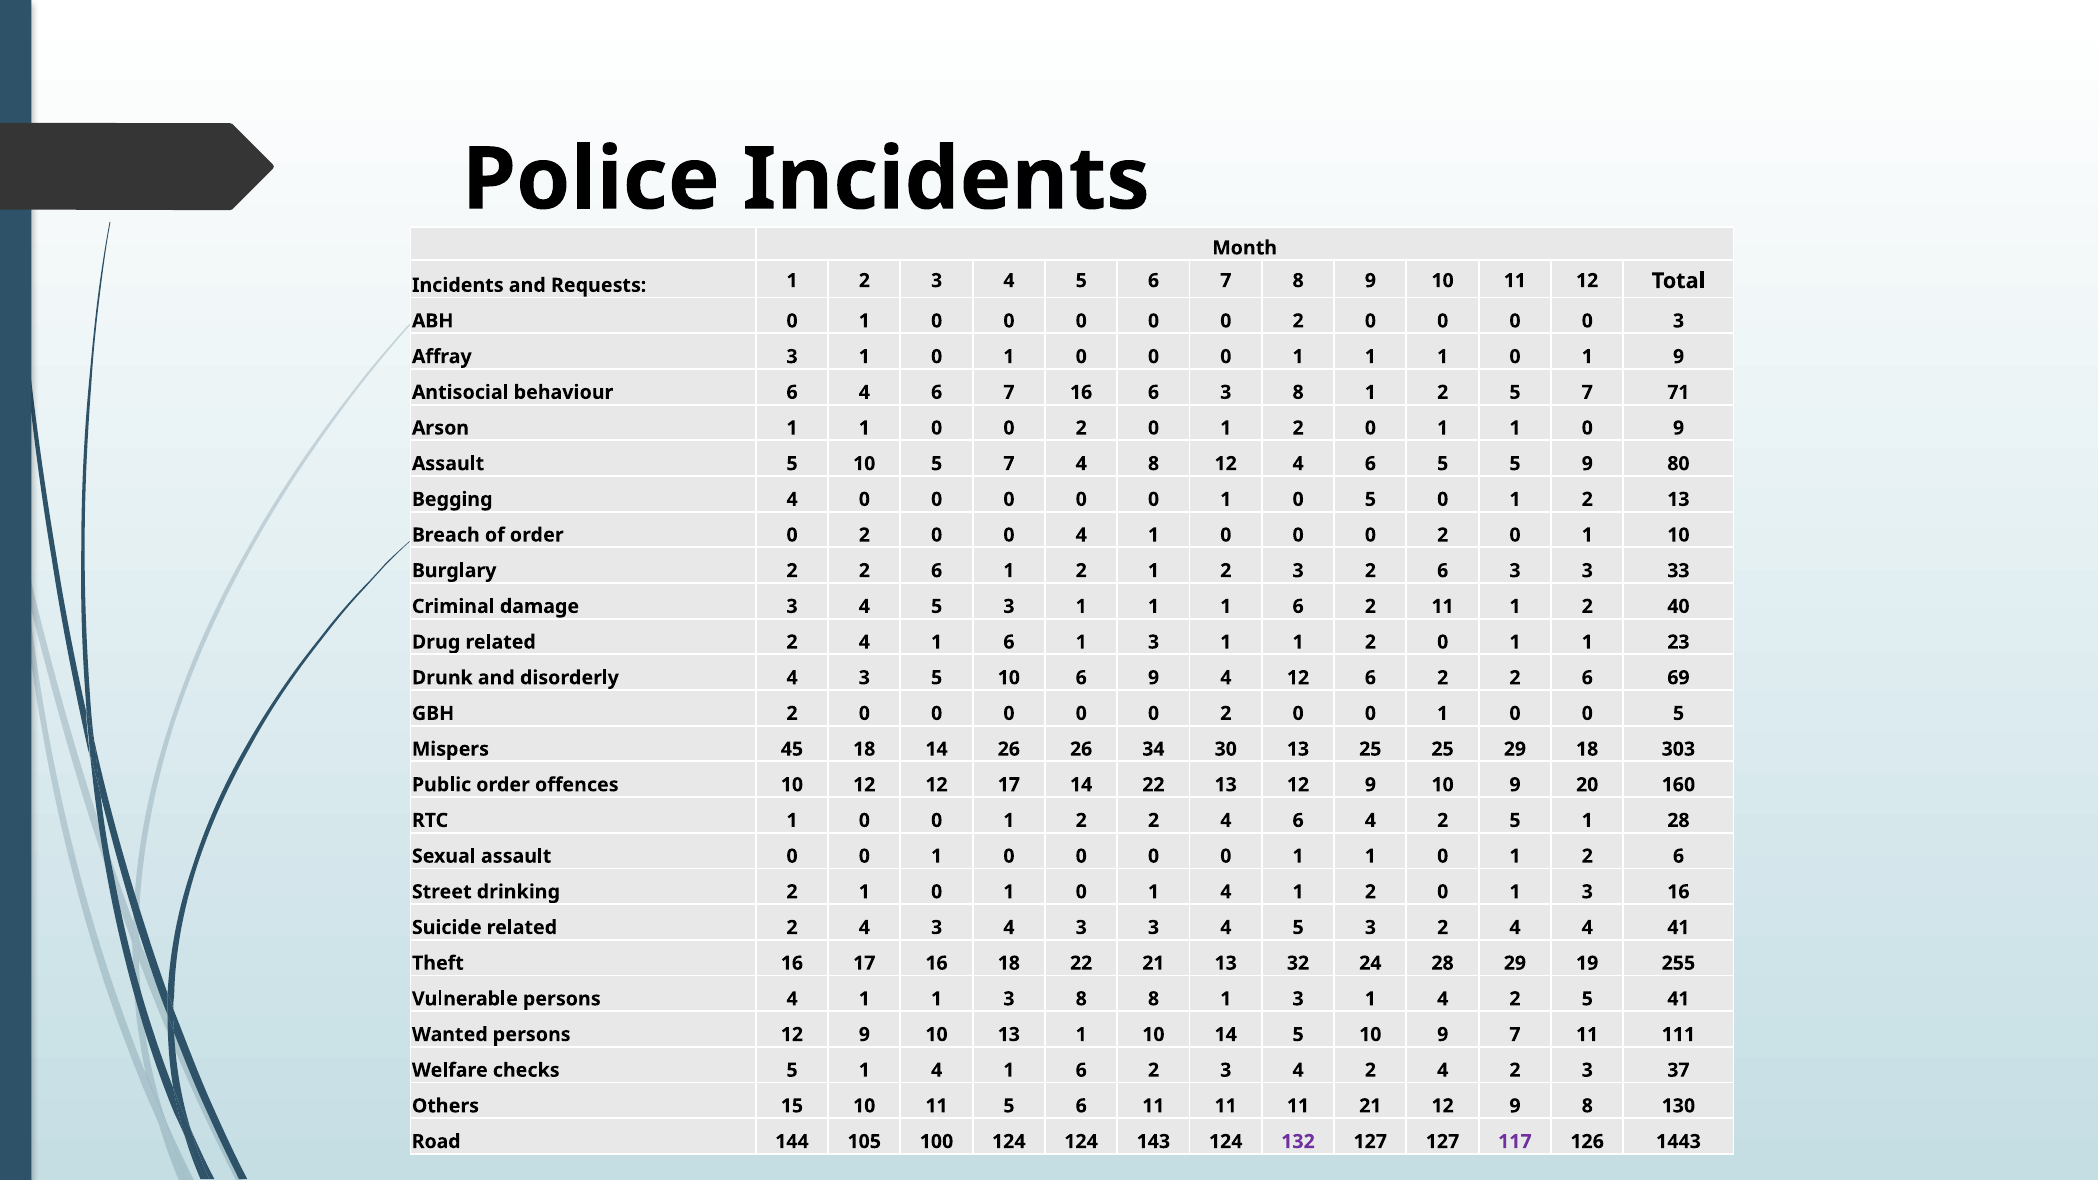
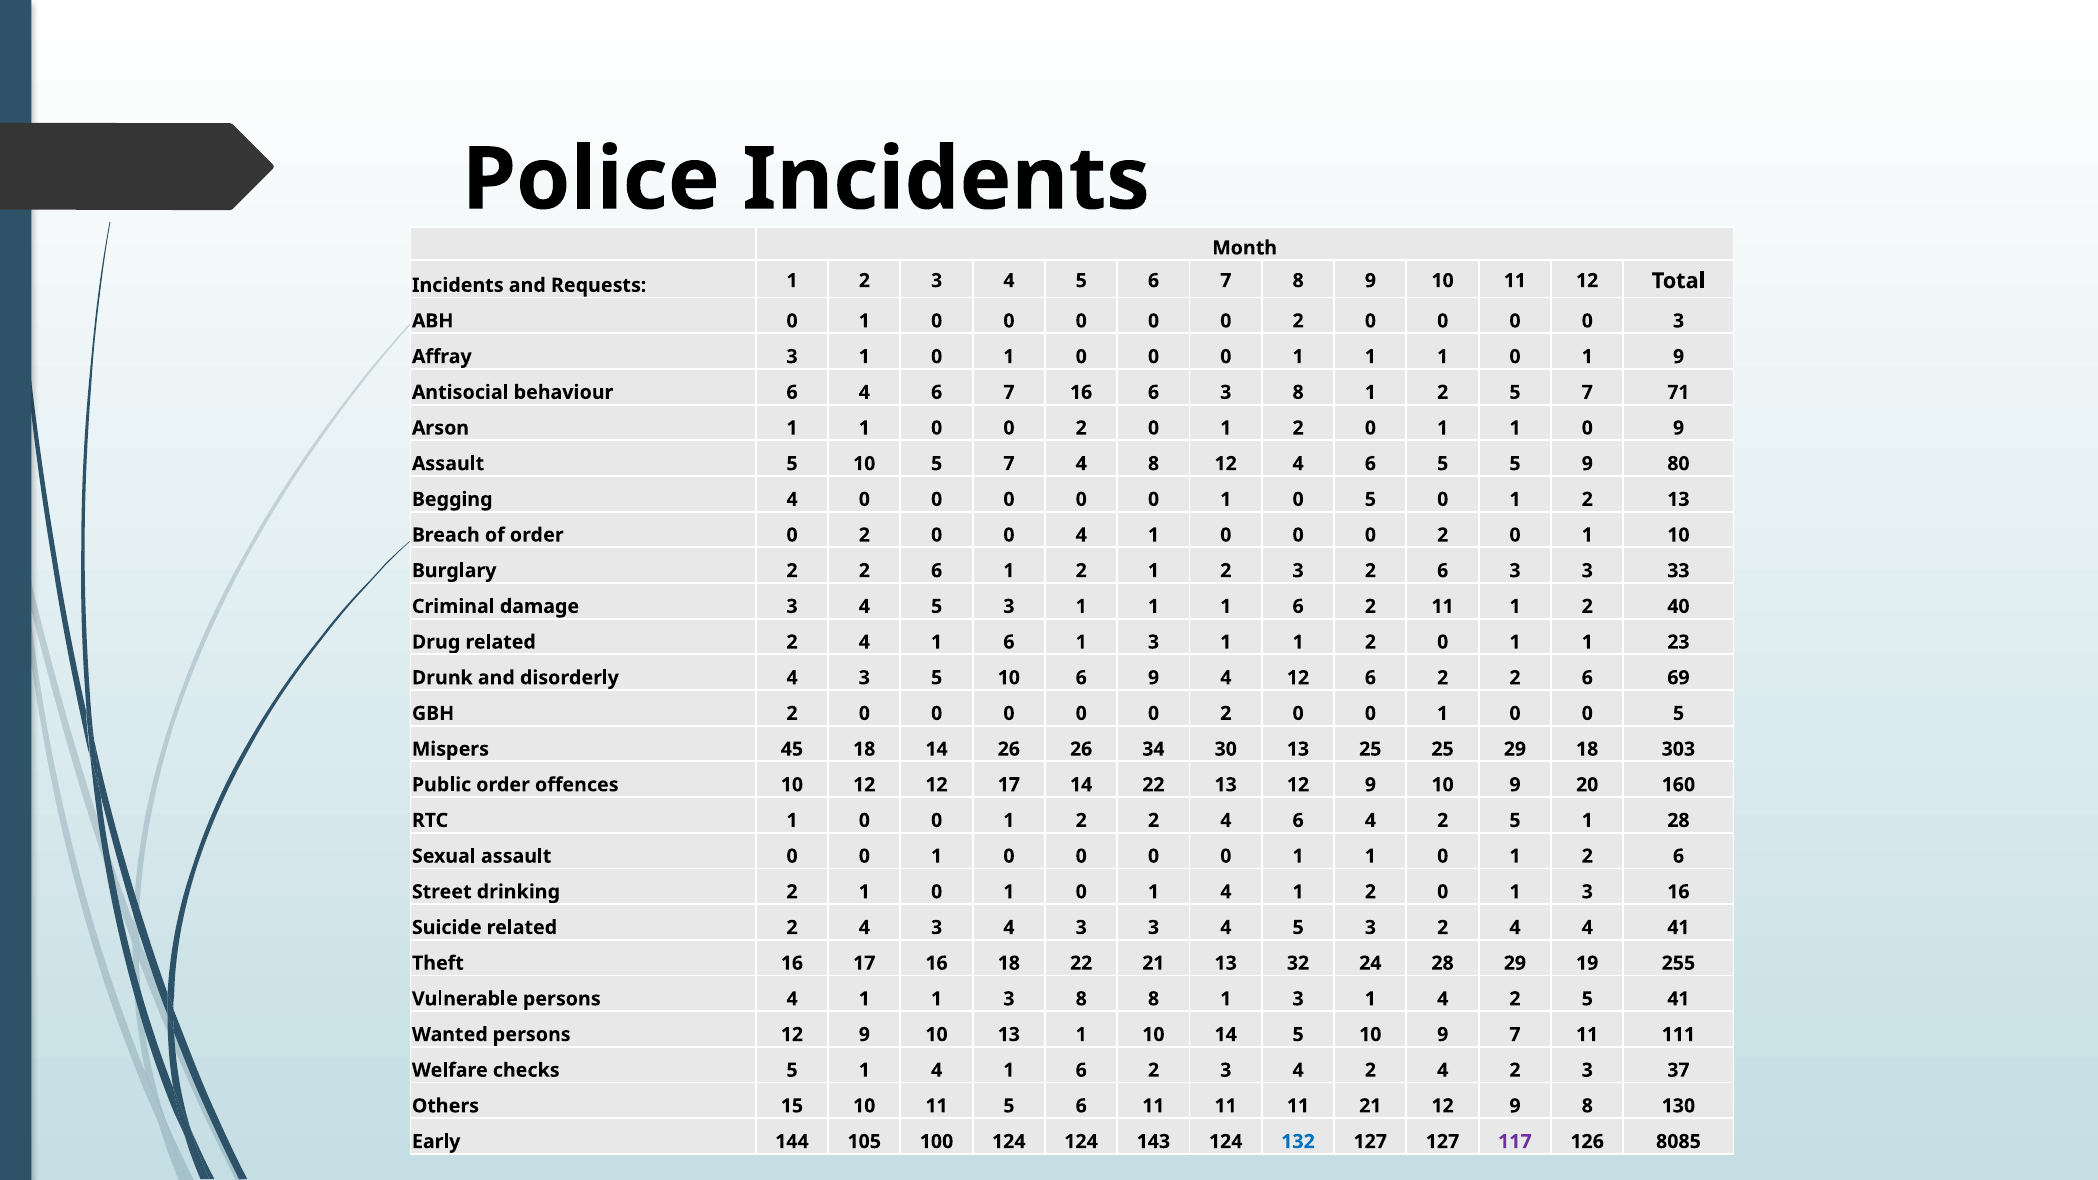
Road: Road -> Early (436, 1142)
132 colour: purple -> blue (1298, 1142)
1443: 1443 -> 8085 (1678, 1142)
